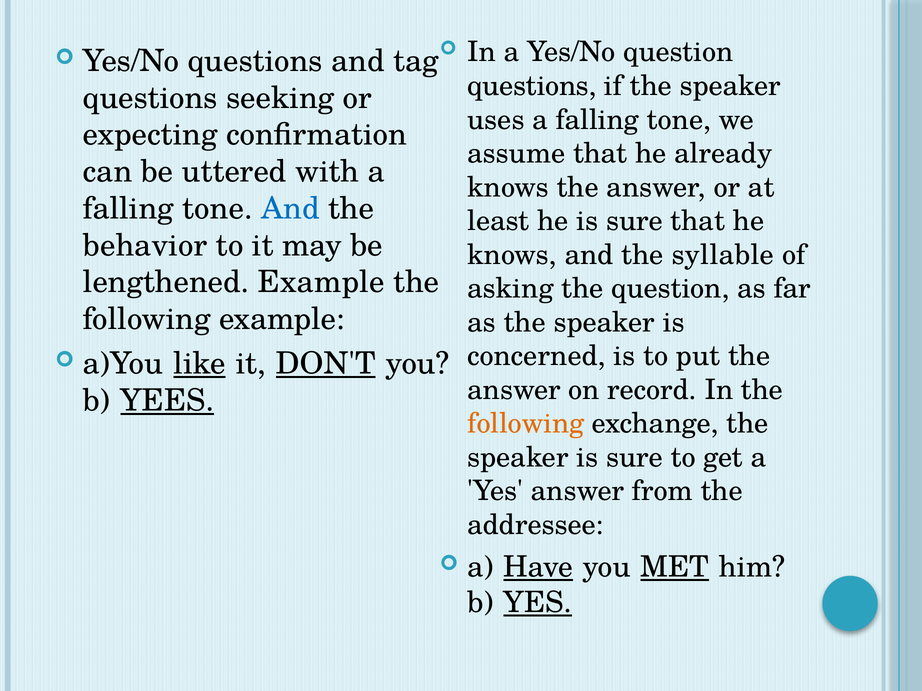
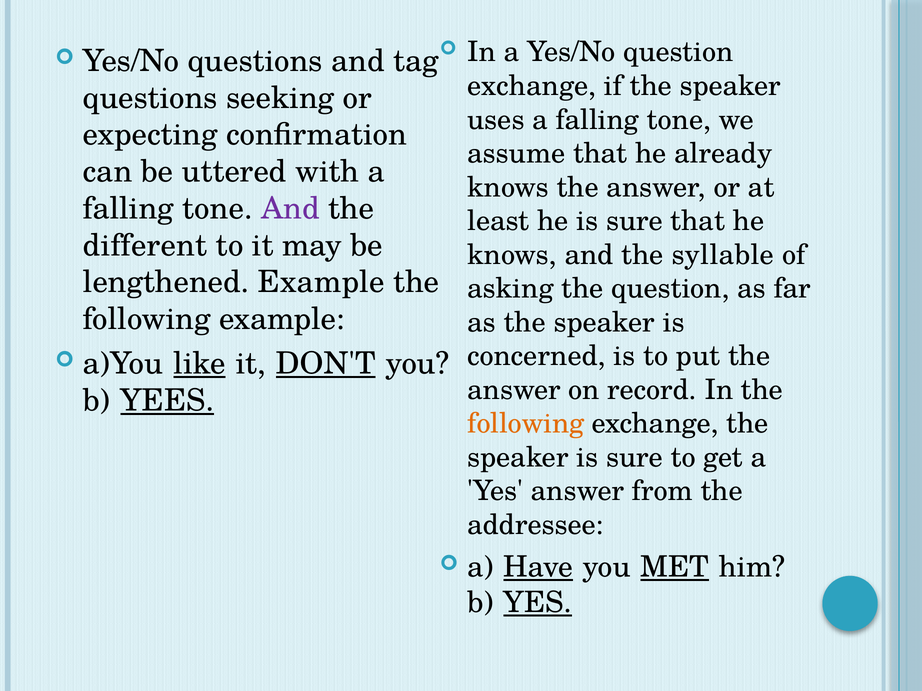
questions: questions -> exchange (532, 86)
And colour: blue -> purple (290, 209)
behavior: behavior -> different (145, 246)
